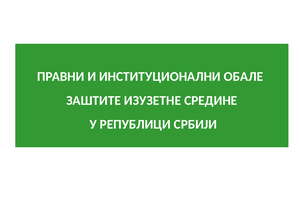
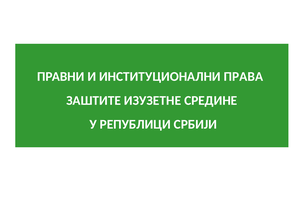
ОБАЛЕ: ОБАЛЕ -> ПРАВА (243, 77)
